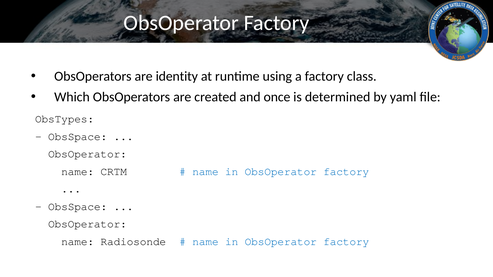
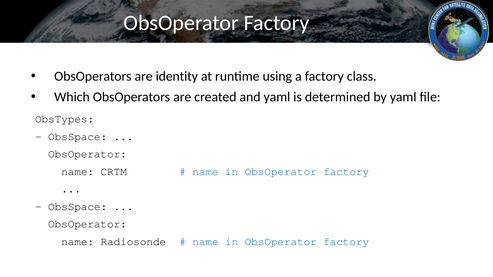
and once: once -> yaml (277, 97)
